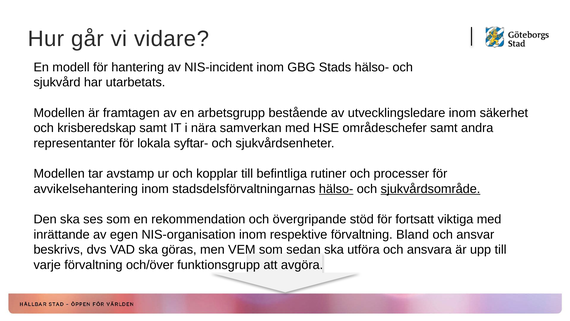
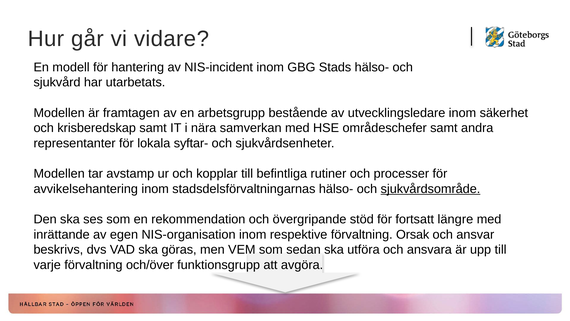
hälso- underline: present -> none (336, 189)
viktiga: viktiga -> längre (455, 219)
Bland: Bland -> Orsak (413, 234)
